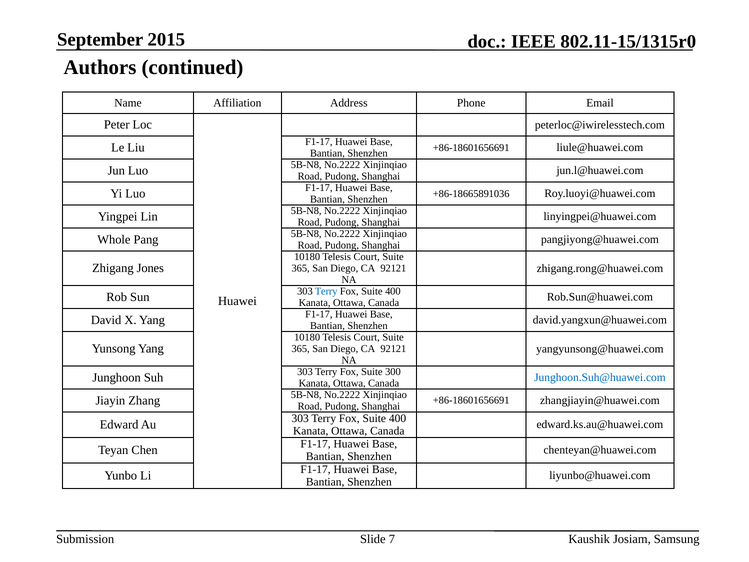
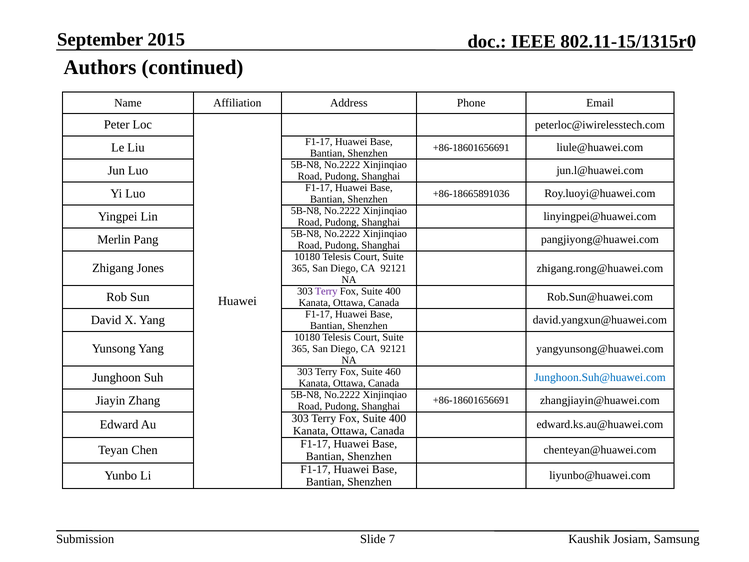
Whole: Whole -> Merlin (114, 239)
Terry colour: blue -> purple (326, 291)
300: 300 -> 460 (393, 372)
